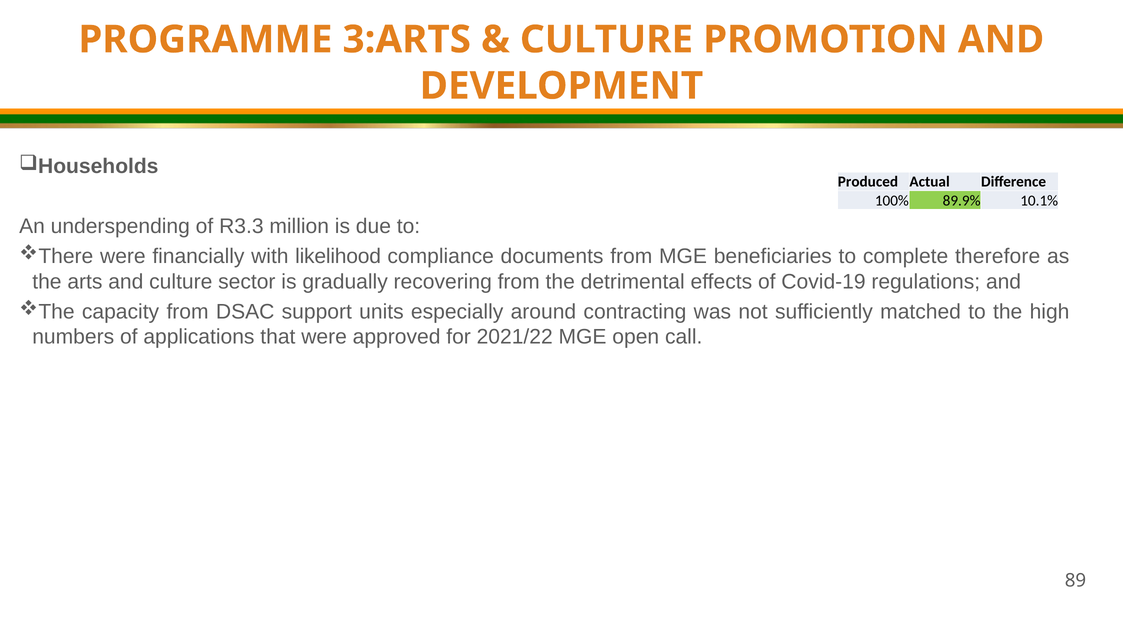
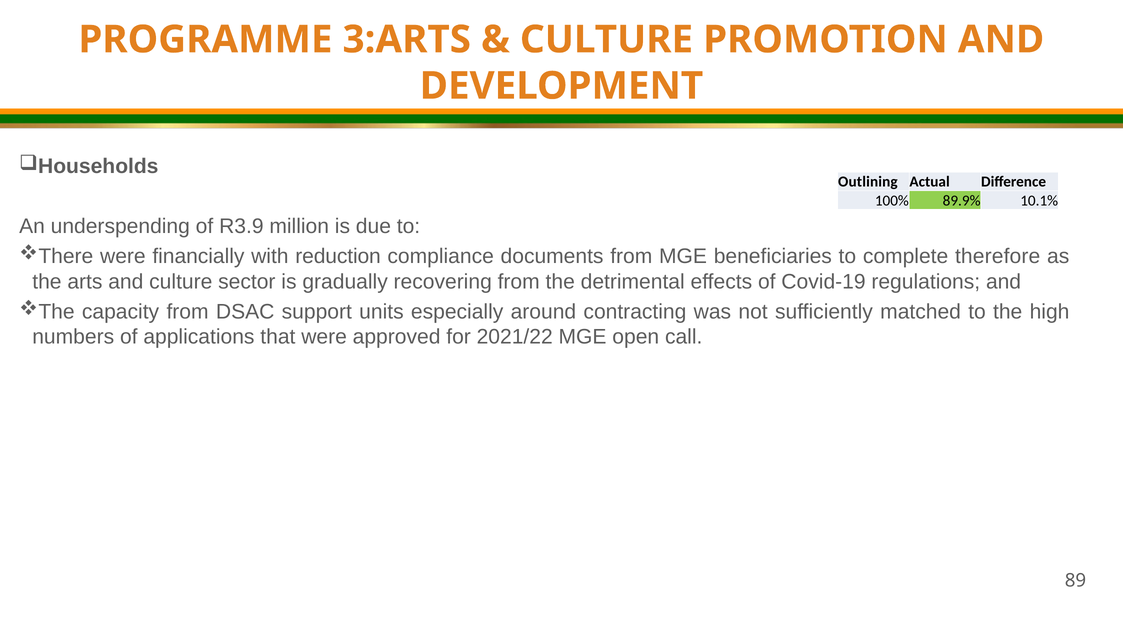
Produced: Produced -> Outlining (868, 182)
R3.3: R3.3 -> R3.9 (241, 226)
likelihood: likelihood -> reduction (338, 256)
